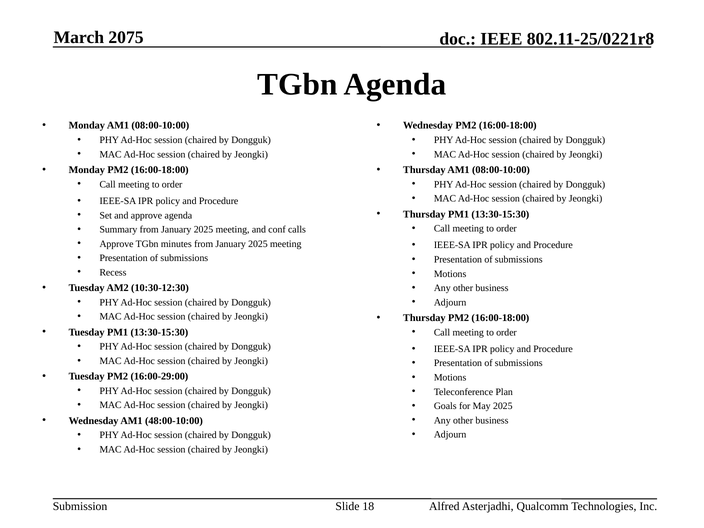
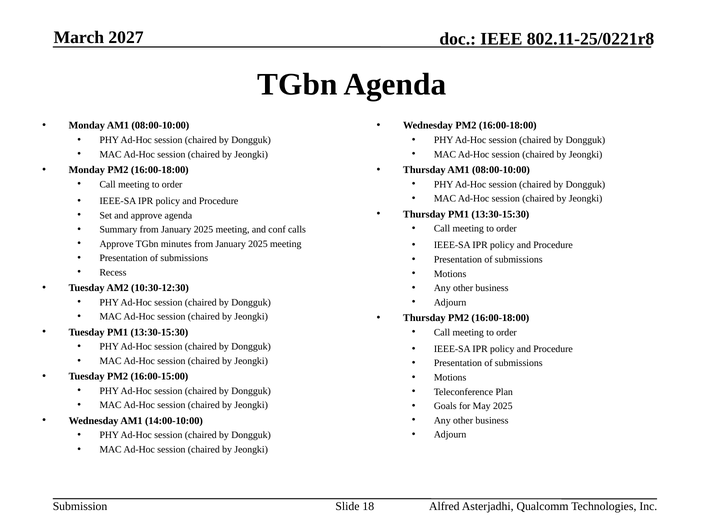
2075: 2075 -> 2027 (126, 37)
16:00-29:00: 16:00-29:00 -> 16:00-15:00 (159, 376)
48:00-10:00: 48:00-10:00 -> 14:00-10:00 (174, 421)
